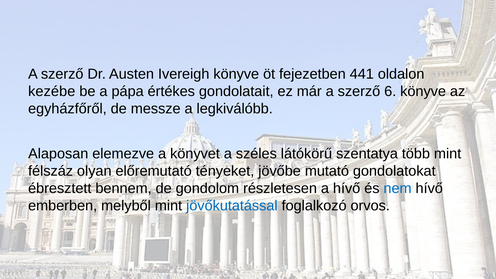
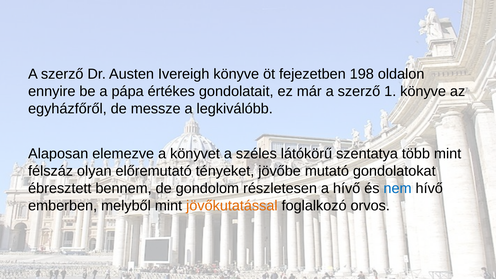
441: 441 -> 198 (362, 74)
kezébe: kezébe -> ennyire (52, 91)
6: 6 -> 1 (390, 91)
jövőkutatással colour: blue -> orange (232, 206)
